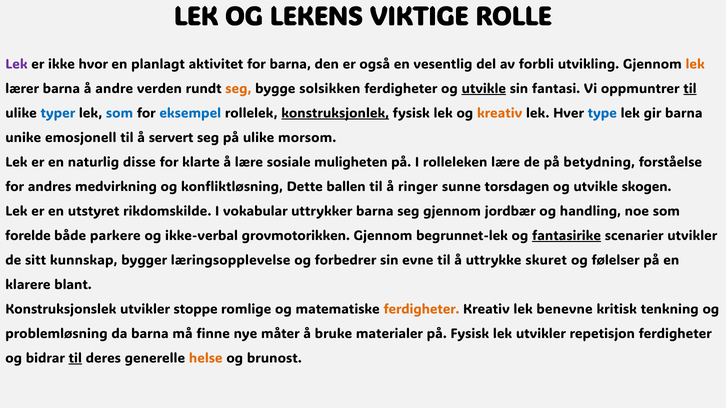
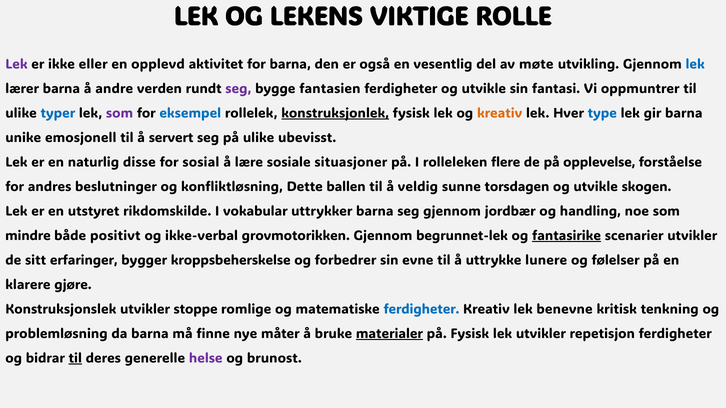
hvor: hvor -> eller (93, 64)
planlagt: planlagt -> opplevd (158, 64)
forbli: forbli -> møte (536, 64)
lek colour: orange -> blue (695, 64)
seg colour: orange -> purple (238, 89)
solsikken: solsikken -> fantasien (330, 89)
utvikle underline: present -> none (484, 89)
til underline: present -> none (690, 89)
som colour: blue -> purple (120, 113)
morsom: morsom -> ubevisst (307, 138)
klarte: klarte -> sosial (201, 162)
muligheten: muligheten -> situasjoner (351, 162)
rolleleken lære: lære -> flere (506, 162)
betydning: betydning -> opplevelse (599, 162)
medvirkning: medvirkning -> beslutninger (116, 187)
ringer: ringer -> veldig (418, 187)
forelde: forelde -> mindre (28, 236)
parkere: parkere -> positivt (115, 236)
kunnskap: kunnskap -> erfaringer (84, 260)
læringsopplevelse: læringsopplevelse -> kroppsbeherskelse (231, 260)
skuret: skuret -> lunere (546, 260)
blant: blant -> gjøre (73, 285)
ferdigheter colour: orange -> blue (421, 309)
materialer underline: none -> present (389, 334)
helse colour: orange -> purple (206, 358)
